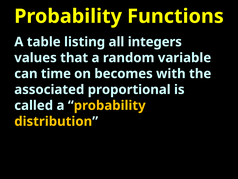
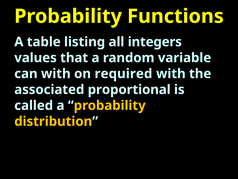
can time: time -> with (56, 74)
becomes: becomes -> required (123, 74)
